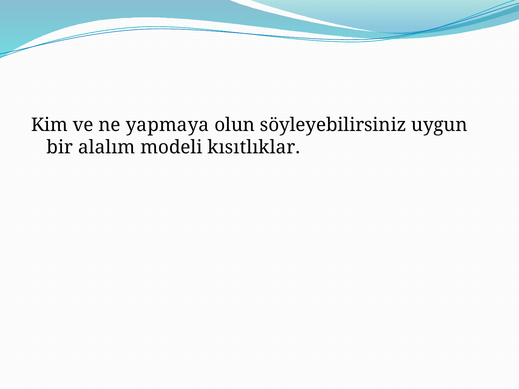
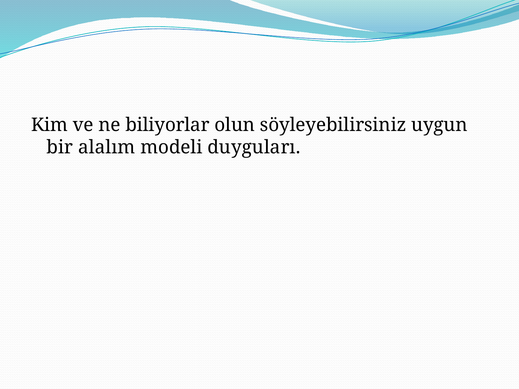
yapmaya: yapmaya -> biliyorlar (168, 125)
kısıtlıklar: kısıtlıklar -> duyguları (254, 147)
